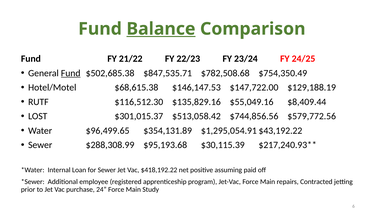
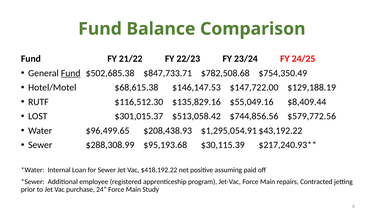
Balance underline: present -> none (161, 29)
$847,535.71: $847,535.71 -> $847,733.71 (168, 73)
$354,131.89: $354,131.89 -> $208,438.93 (168, 131)
